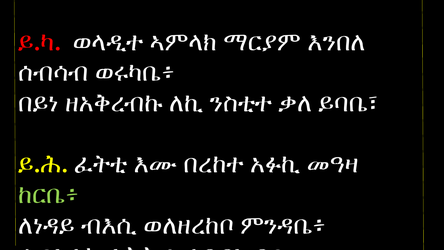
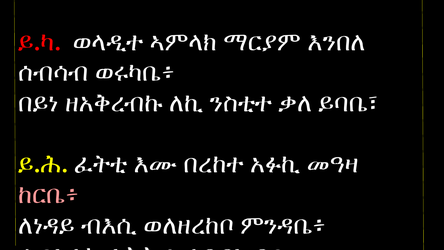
ከርቤ፥ colour: light green -> pink (49, 195)
